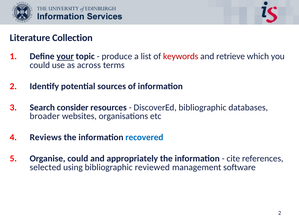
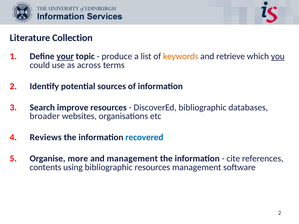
keywords colour: red -> orange (181, 56)
you underline: none -> present (278, 56)
consider: consider -> improve (73, 108)
Organise could: could -> more (78, 159)
and appropriately: appropriately -> management (132, 159)
selected: selected -> contents (45, 167)
bibliographic reviewed: reviewed -> resources (152, 167)
